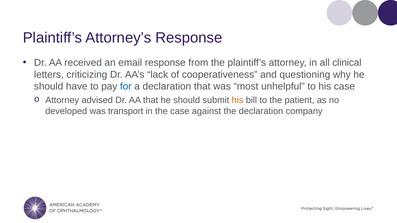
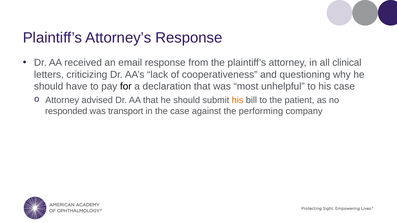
for colour: blue -> black (126, 87)
developed: developed -> responded (66, 111)
the declaration: declaration -> performing (261, 111)
